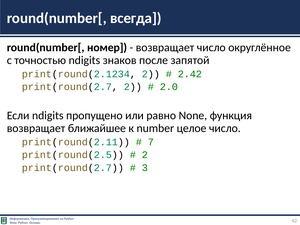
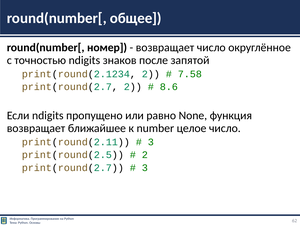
всегда: всегда -> общее (136, 18)
2.42: 2.42 -> 7.58 (190, 74)
2.0: 2.0 -> 8.6 (169, 87)
7: 7 -> 3 (151, 142)
